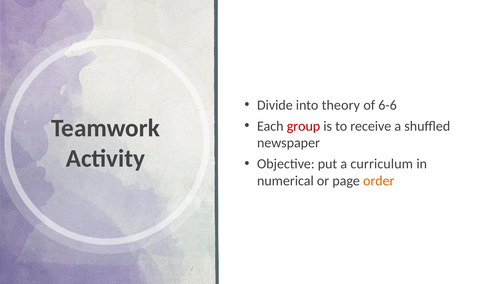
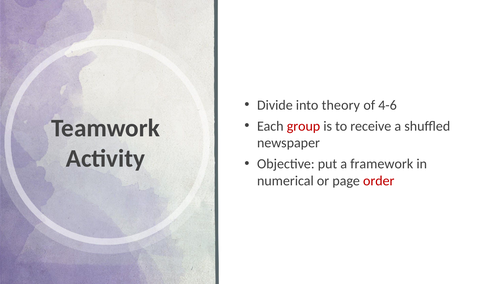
6-6: 6-6 -> 4-6 (388, 105)
curriculum: curriculum -> framework (382, 164)
order colour: orange -> red (379, 181)
